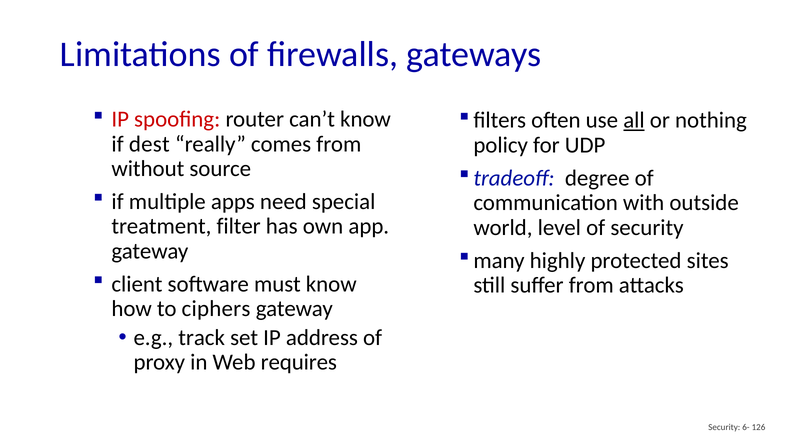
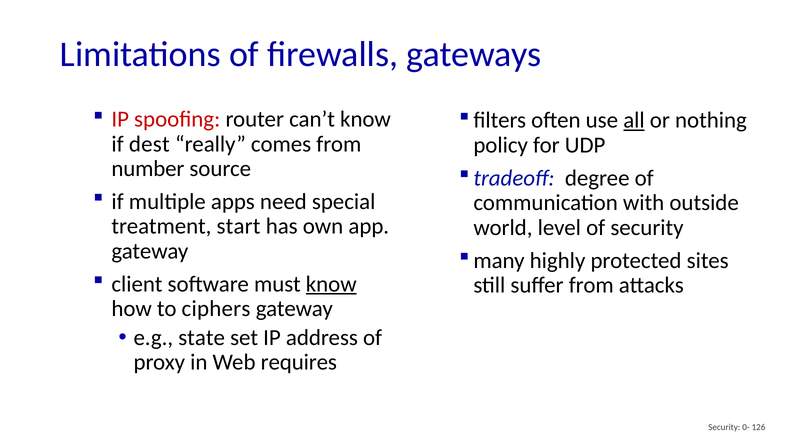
without: without -> number (148, 169)
filter: filter -> start (239, 226)
know underline: none -> present (331, 284)
track: track -> state (202, 338)
6-: 6- -> 0- (746, 428)
